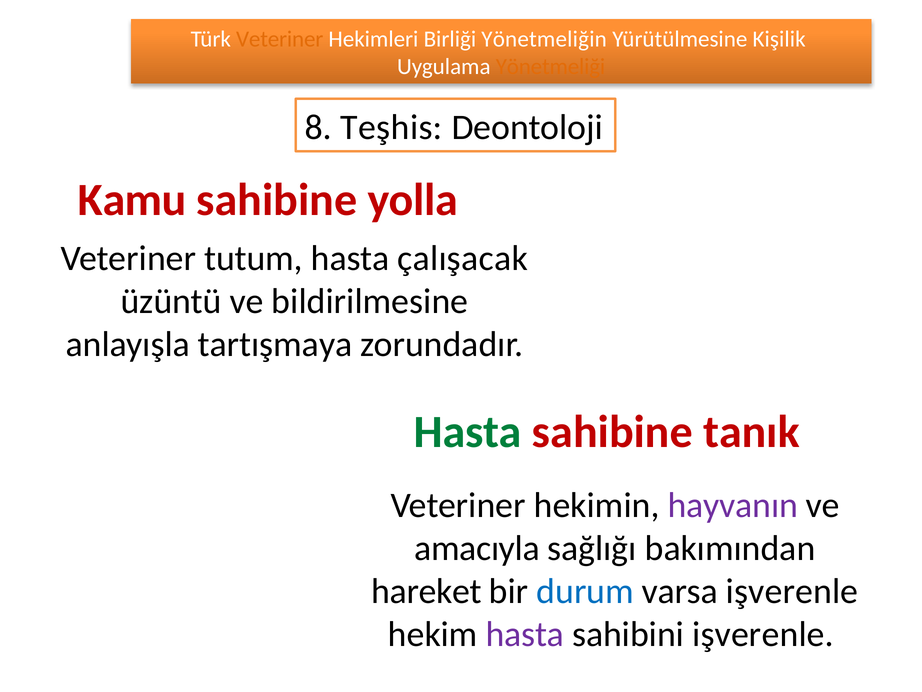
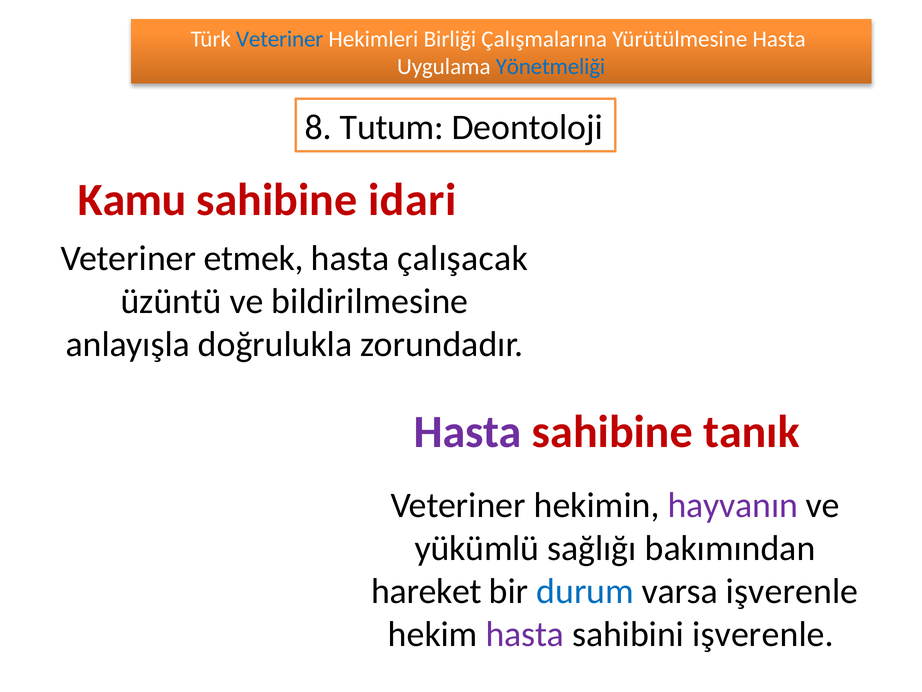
Veteriner colour: orange -> blue (280, 39)
Yönetmeliğin: Yönetmeliğin -> Çalışmalarına (544, 39)
Yürütülmesine Kişilik: Kişilik -> Hasta (779, 39)
Yönetmeliği colour: orange -> blue (551, 67)
Teşhis: Teşhis -> Tutum (392, 127)
yolla: yolla -> idari (412, 200)
tutum: tutum -> etmek (254, 258)
tartışmaya: tartışmaya -> doğrulukla (275, 344)
Hasta colour: green -> purple (468, 432)
amacıyla: amacıyla -> yükümlü (477, 548)
